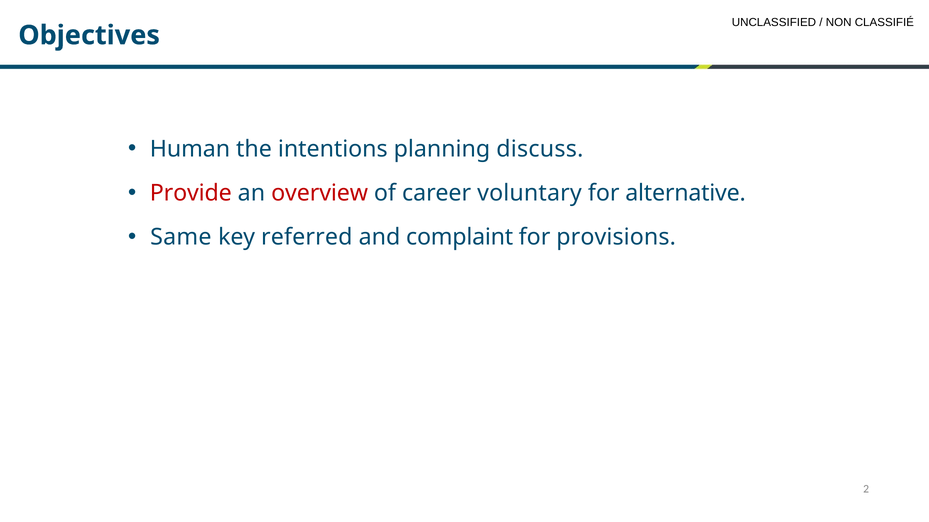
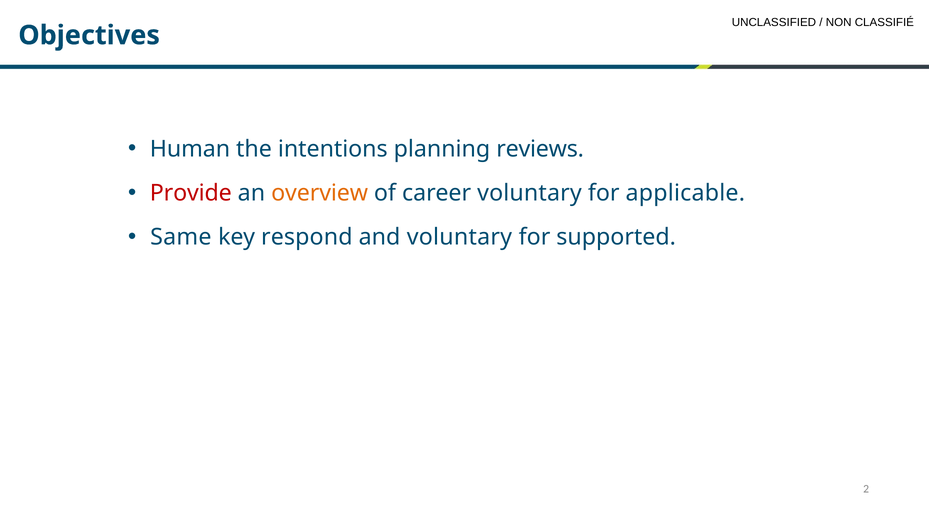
discuss: discuss -> reviews (540, 149)
overview colour: red -> orange (320, 193)
alternative: alternative -> applicable (685, 193)
referred: referred -> respond (307, 237)
and complaint: complaint -> voluntary (459, 237)
provisions: provisions -> supported (616, 237)
